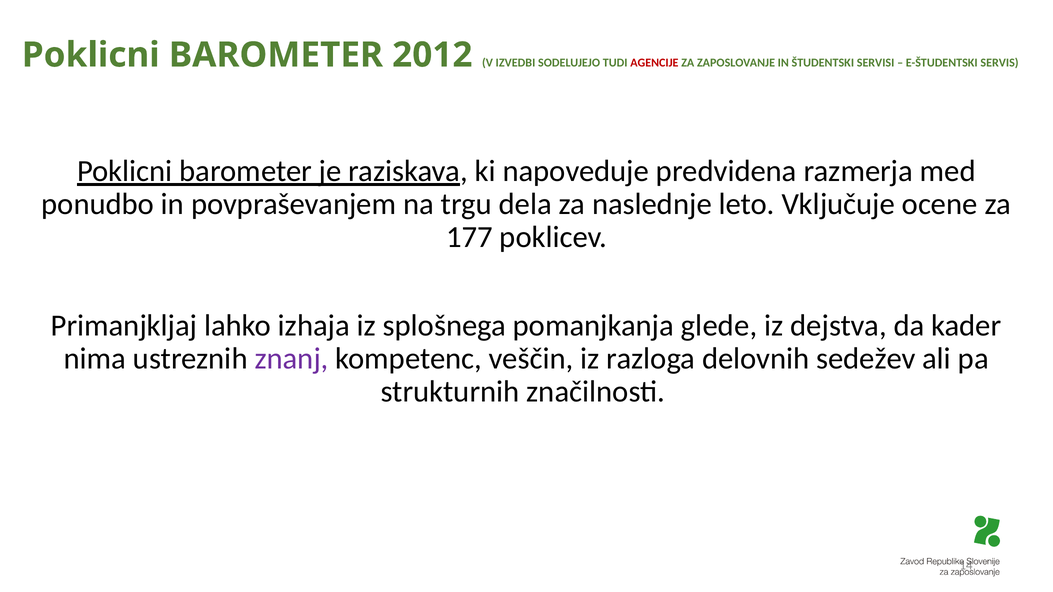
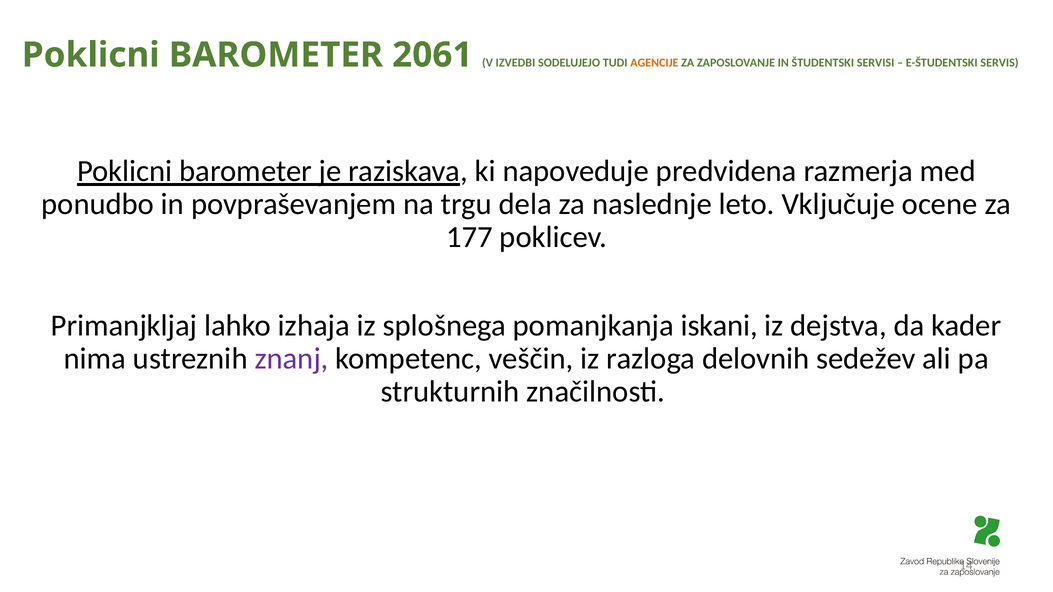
2012: 2012 -> 2061 (432, 55)
AGENCIJE colour: red -> orange (654, 63)
glede: glede -> iskani (719, 326)
